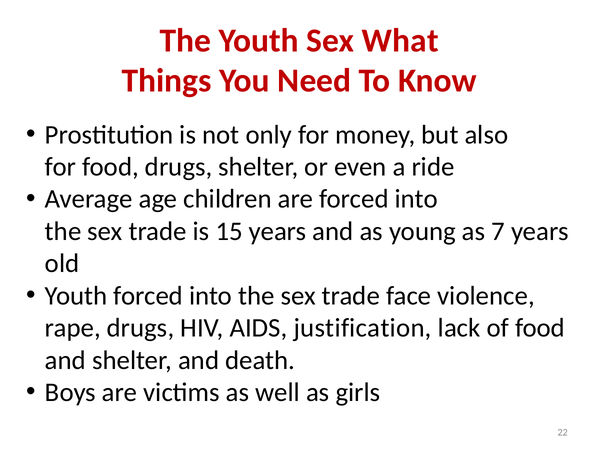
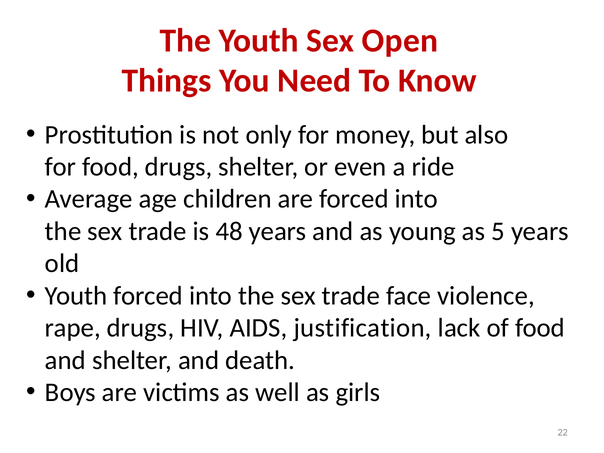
What: What -> Open (400, 41)
15: 15 -> 48 (229, 231)
7: 7 -> 5 (498, 231)
